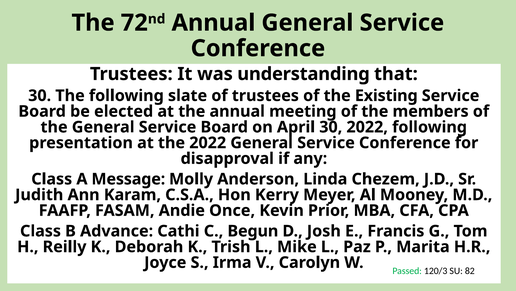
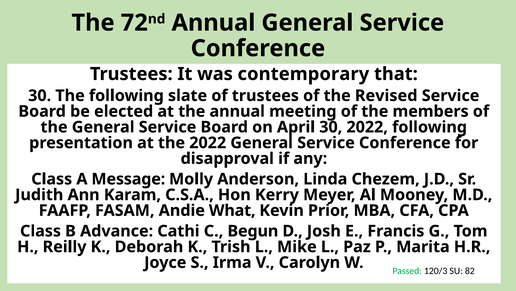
understanding: understanding -> contemporary (303, 74)
Existing: Existing -> Revised (386, 95)
Once: Once -> What (232, 210)
